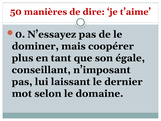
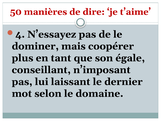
0: 0 -> 4 (20, 34)
